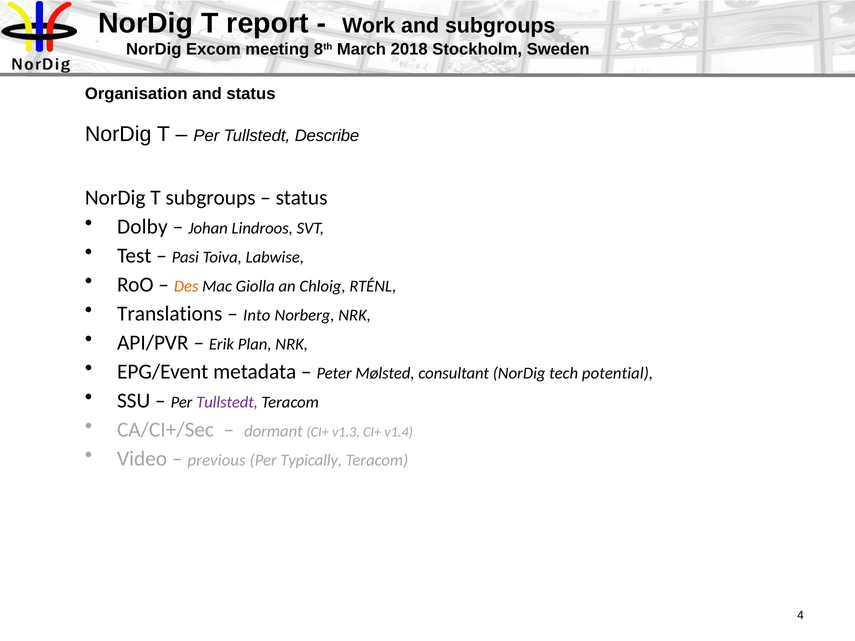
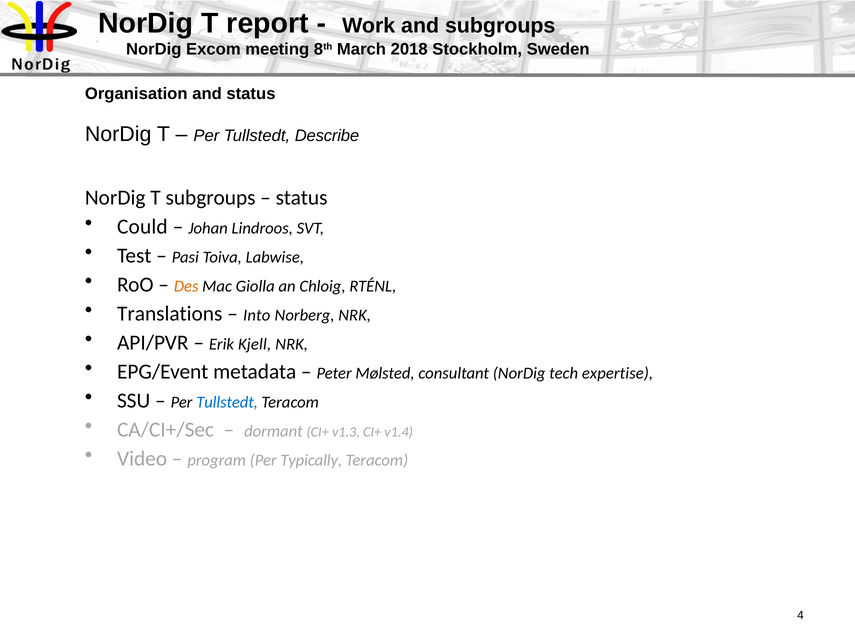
Dolby: Dolby -> Could (142, 227)
Plan: Plan -> Kjell (255, 344)
potential: potential -> expertise (618, 373)
Tullstedt colour: purple -> blue (227, 402)
previous: previous -> program (217, 460)
